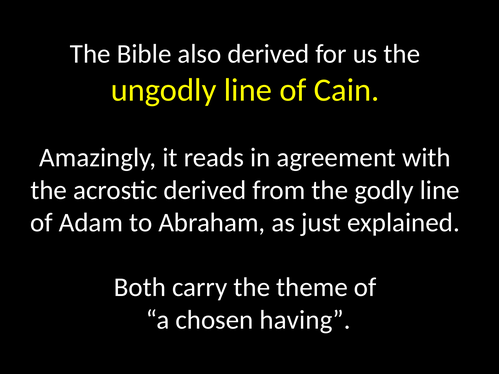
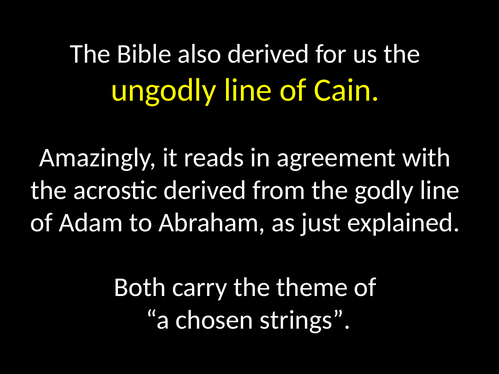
having: having -> strings (305, 320)
